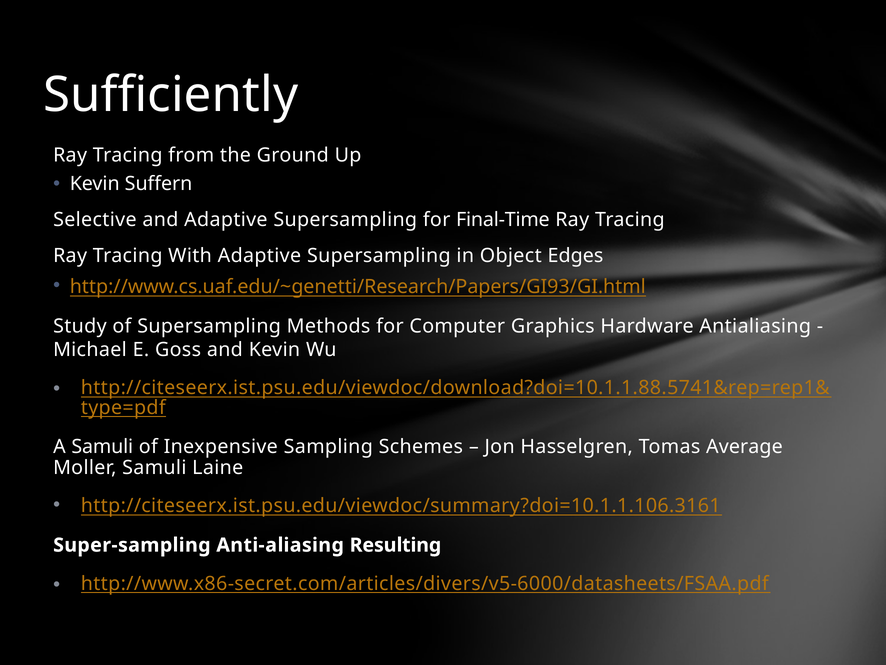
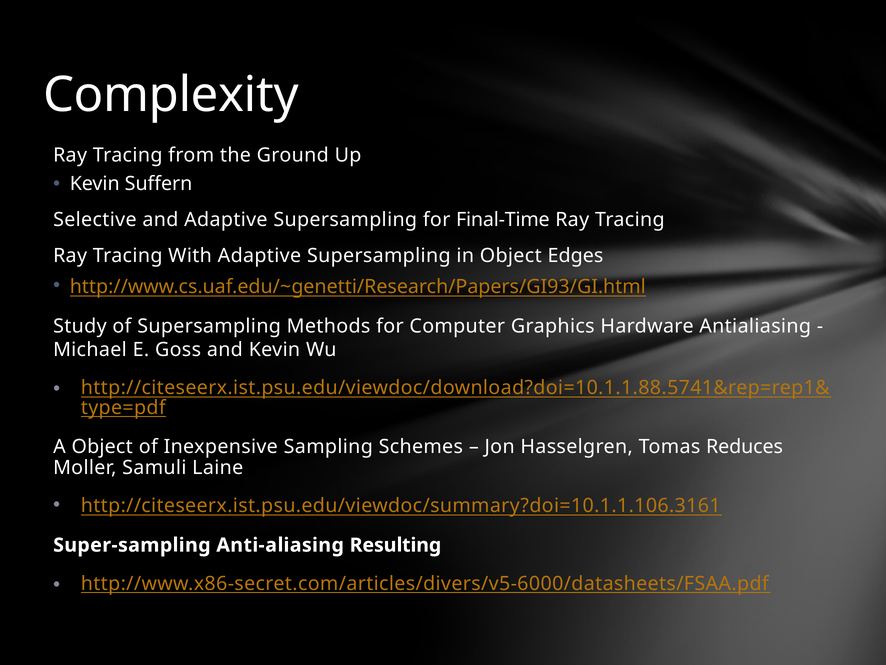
Sufficiently: Sufficiently -> Complexity (171, 95)
A Samuli: Samuli -> Object (102, 446)
Average: Average -> Reduces (745, 446)
